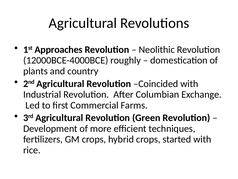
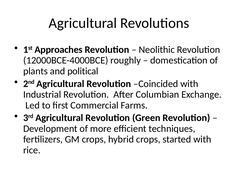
country: country -> political (83, 71)
